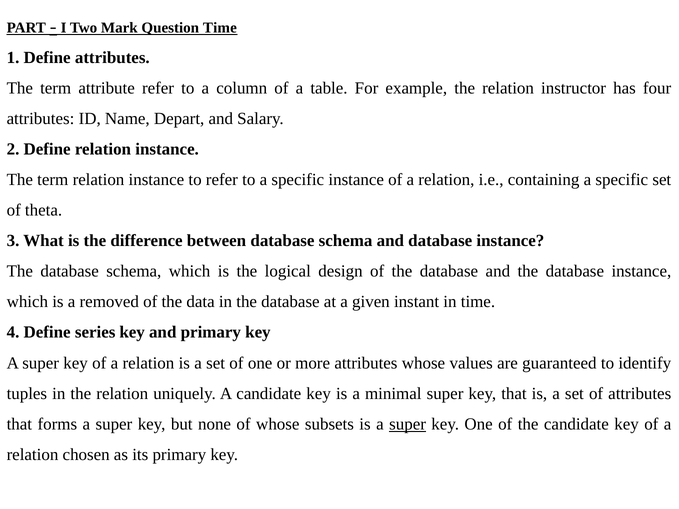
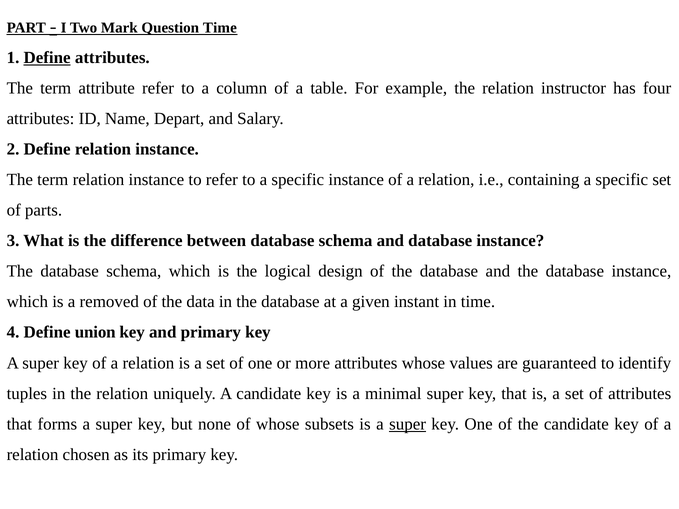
Define underline: none -> present (47, 58)
theta: theta -> parts (44, 210)
series: series -> union (95, 333)
